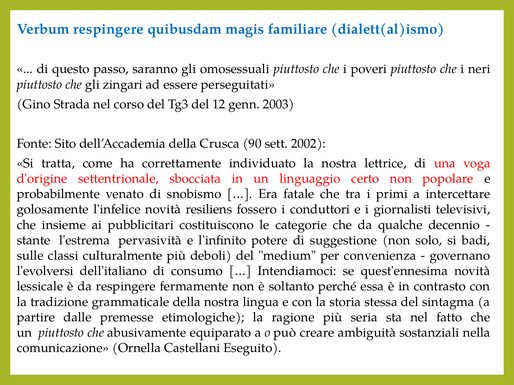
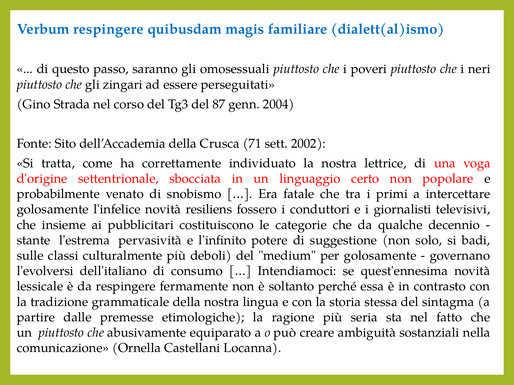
12: 12 -> 87 (219, 104)
2003: 2003 -> 2004 (279, 104)
90: 90 -> 71 (252, 144)
per convenienza: convenienza -> golosamente (380, 256)
Eseguito: Eseguito -> Locanna (252, 348)
